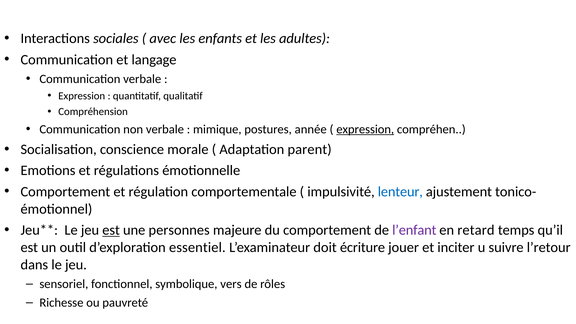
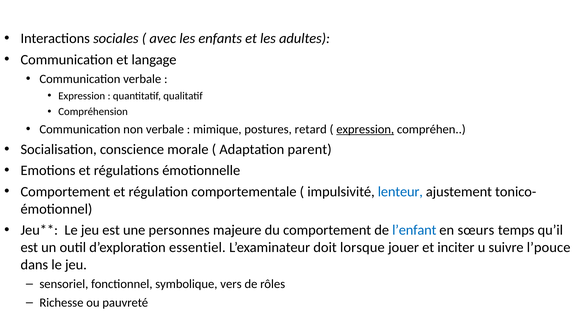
année: année -> retard (311, 129)
est underline: present -> none (111, 230)
l’enfant colour: purple -> blue (414, 230)
retard: retard -> sœurs (476, 230)
écriture: écriture -> lorsque (362, 247)
l’retour: l’retour -> l’pouce (549, 247)
